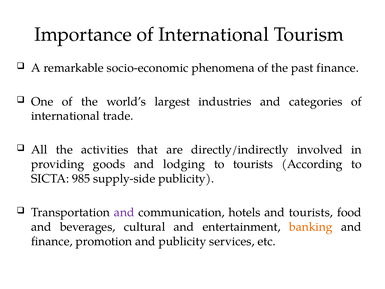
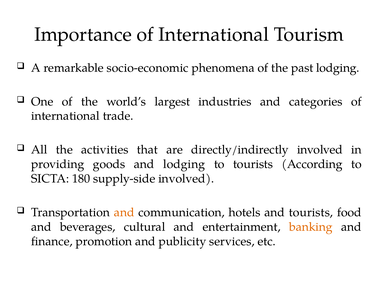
past finance: finance -> lodging (338, 68)
985: 985 -> 180 (81, 178)
supply-side publicity: publicity -> involved (186, 178)
and colour: purple -> orange (124, 212)
